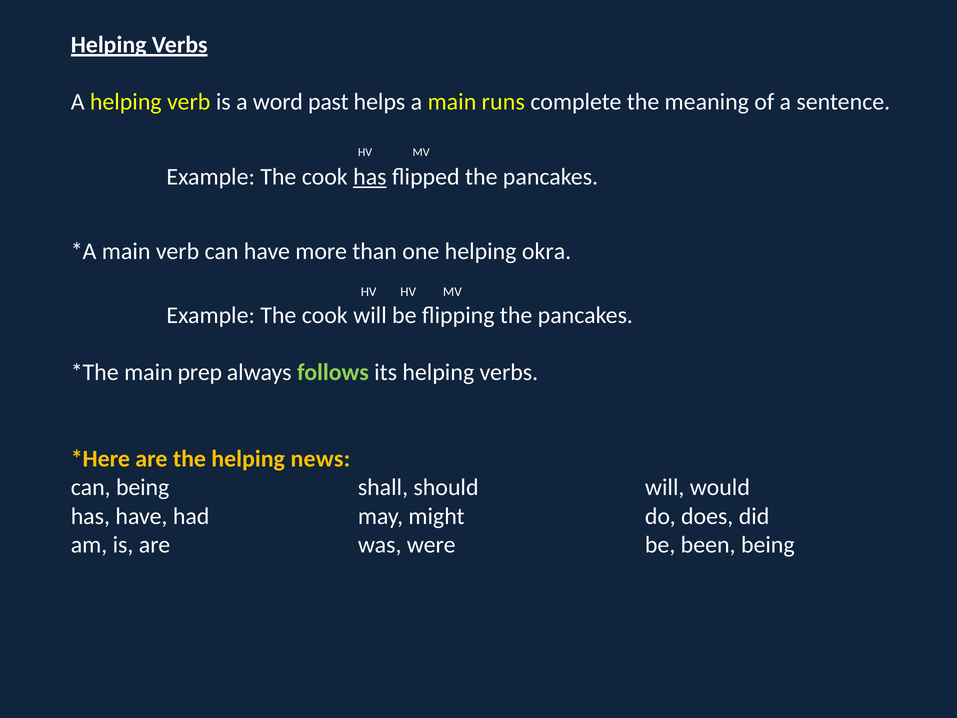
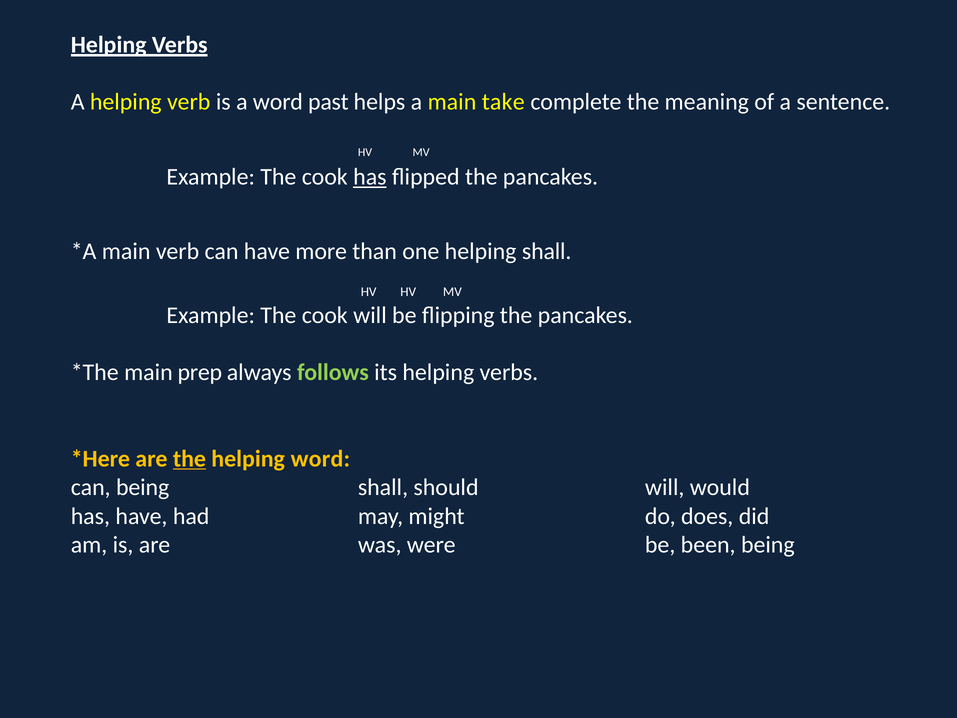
runs: runs -> take (503, 102)
helping okra: okra -> shall (547, 251)
the underline: none -> present (189, 459)
helping news: news -> word (320, 459)
